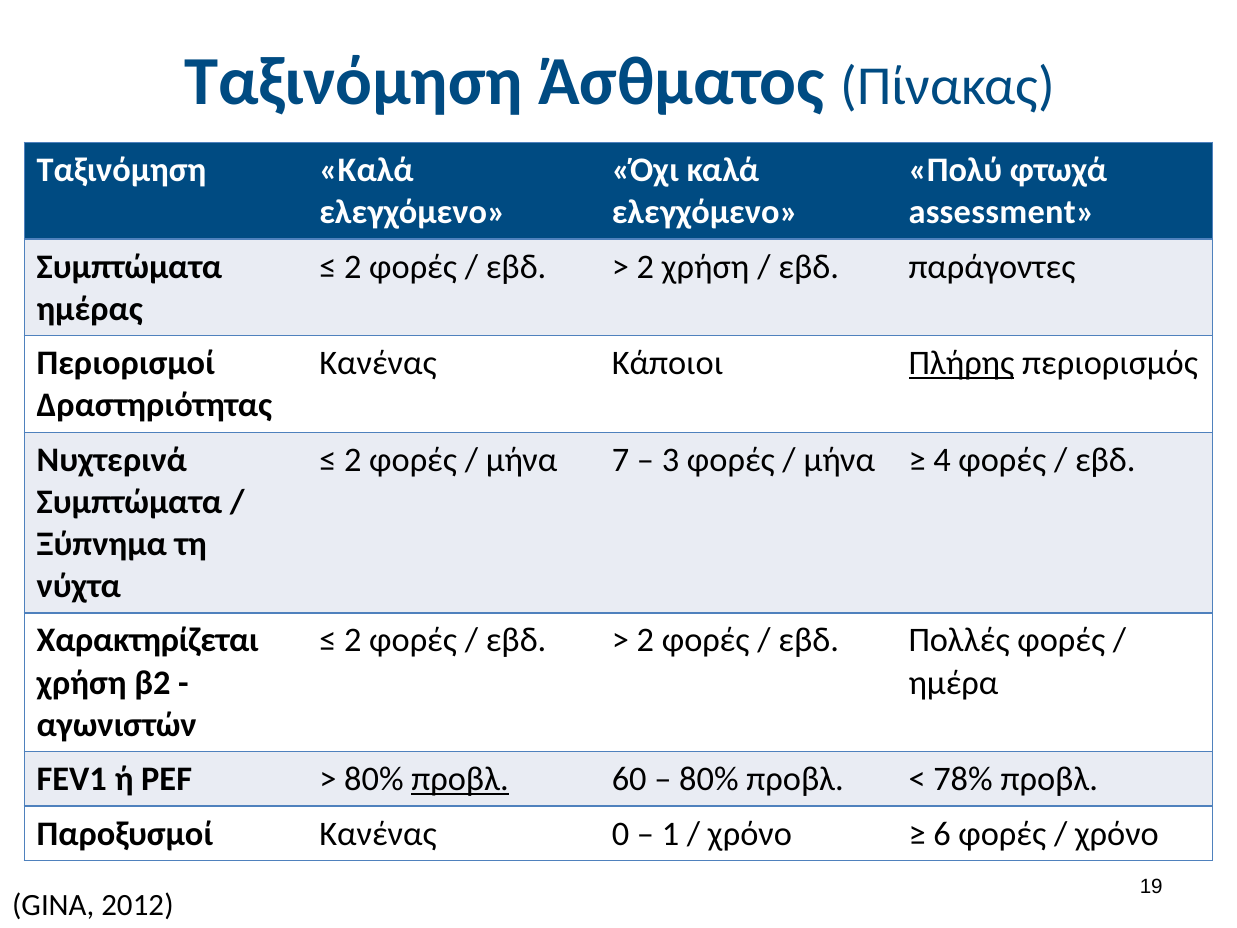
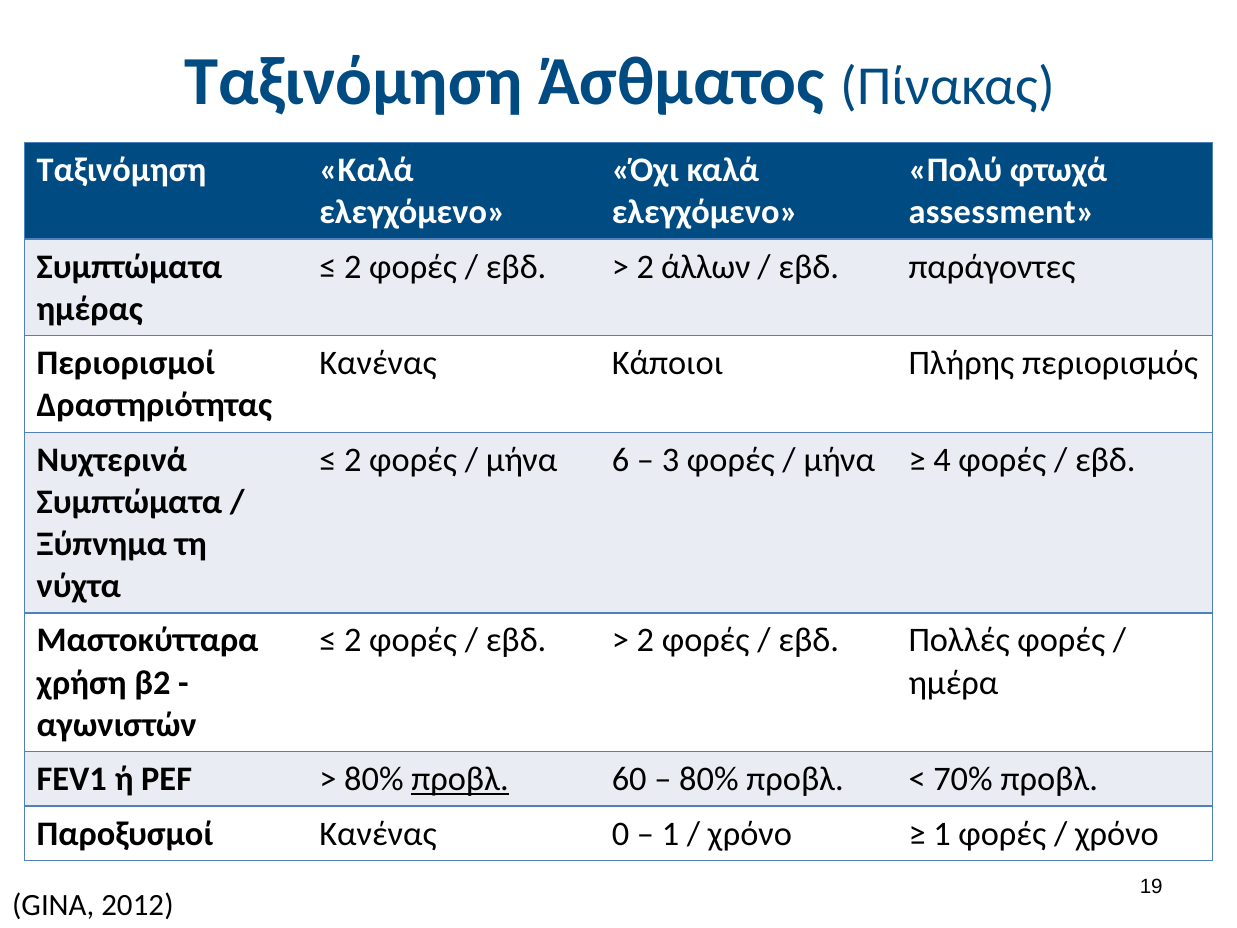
2 χρήση: χρήση -> άλλων (706, 267)
Πλήρης underline: present -> none (961, 363)
7: 7 -> 6 (620, 460)
Χαρακτηρίζεται: Χαρακτηρίζεται -> Μαστοκύτταρα (148, 640)
78%: 78% -> 70% (963, 779)
6: 6 -> 1 (942, 834)
